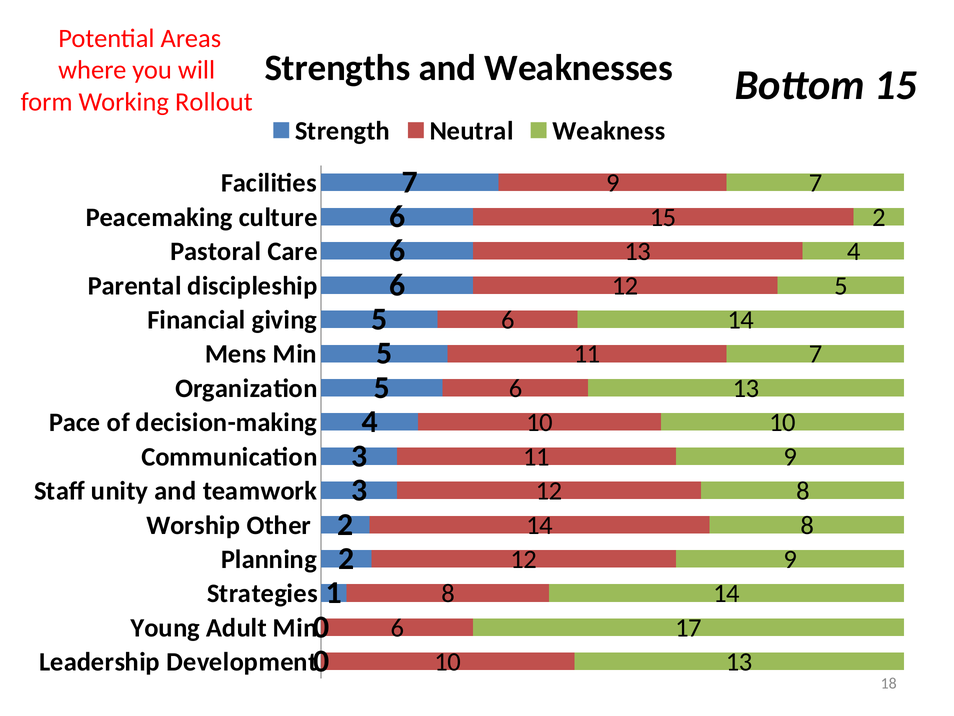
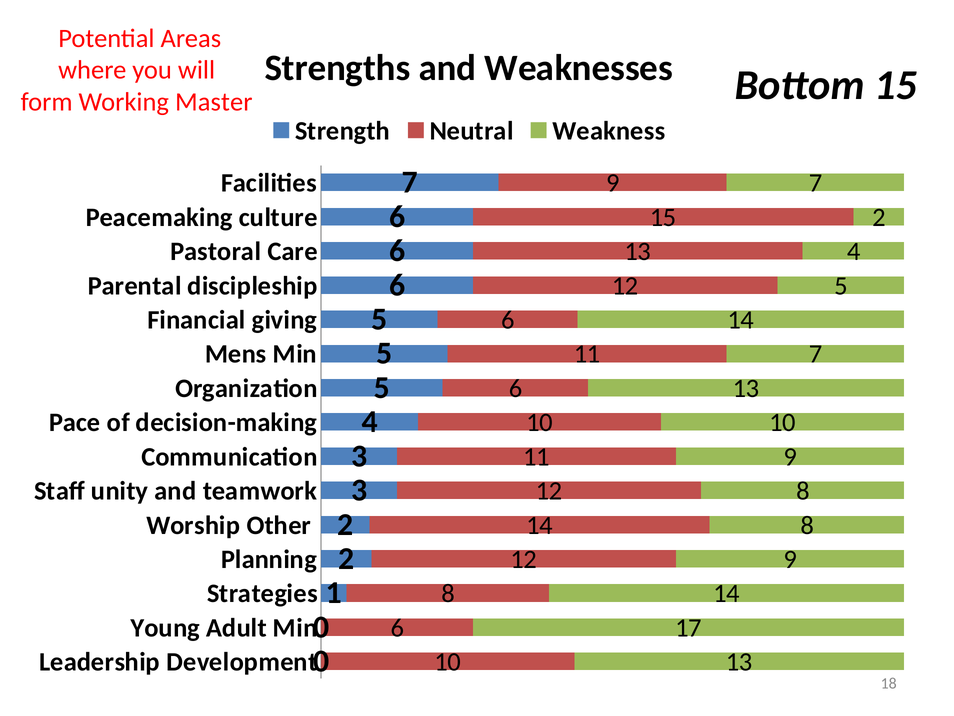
Rollout: Rollout -> Master (214, 102)
